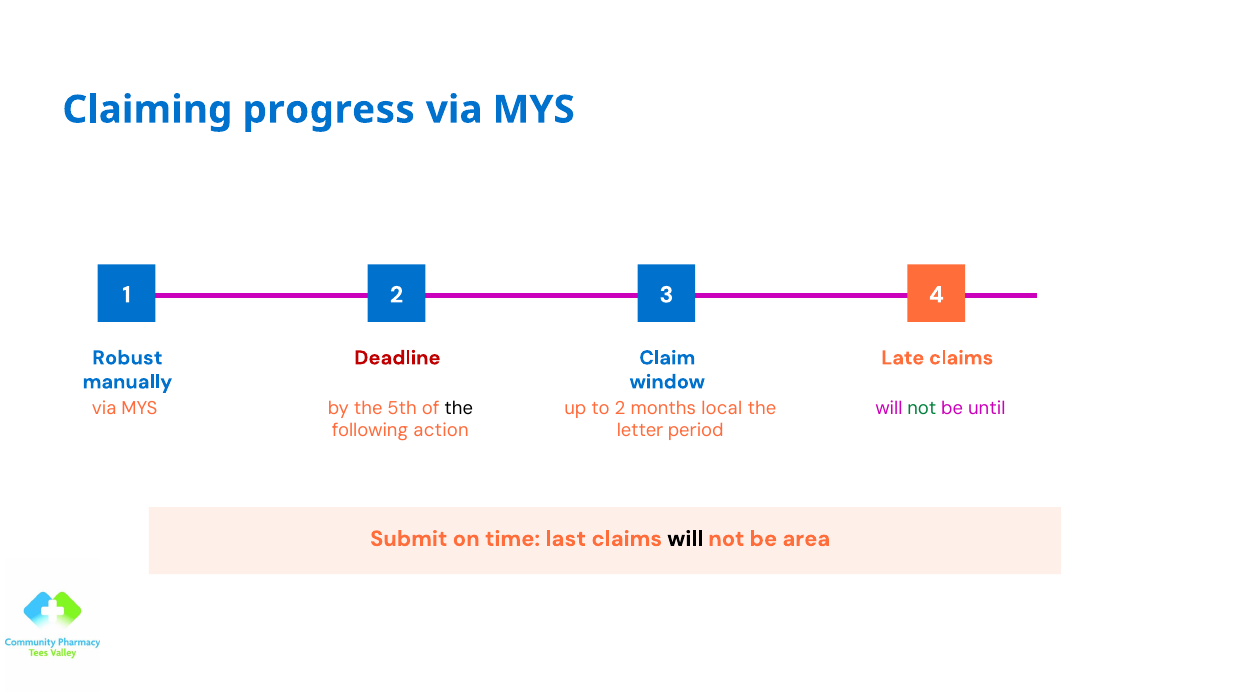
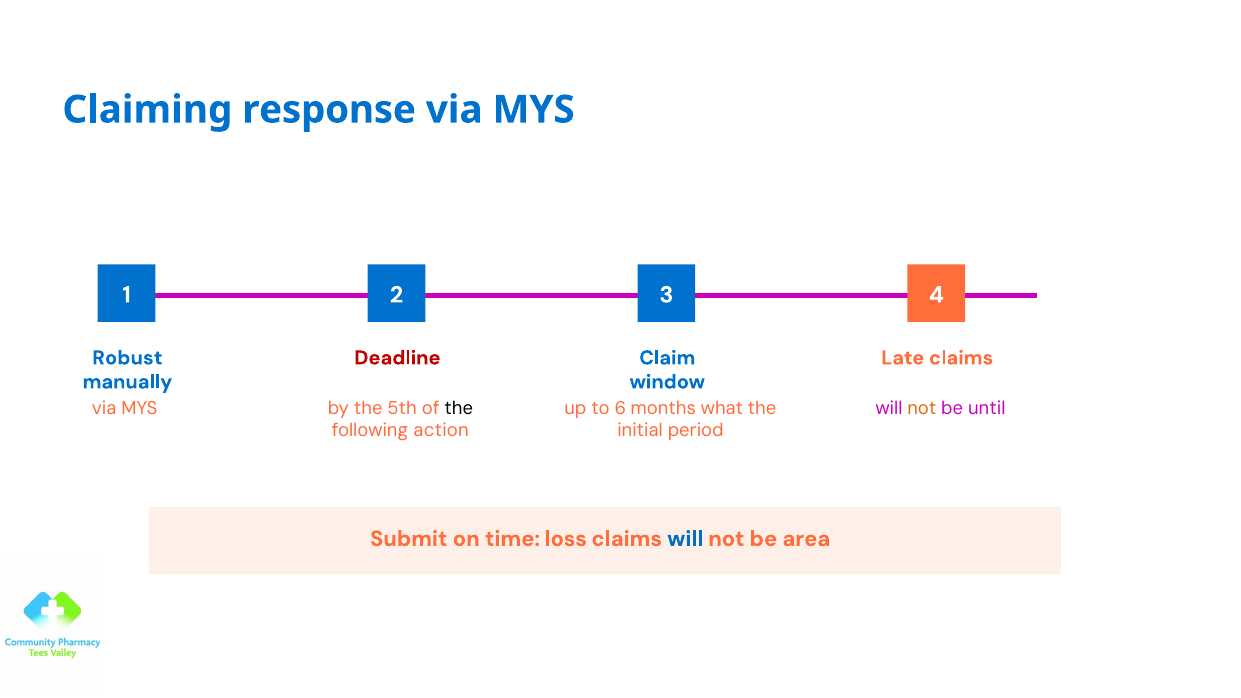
progress: progress -> response (329, 110)
to 2: 2 -> 6 (620, 409)
local: local -> what (722, 409)
not colour: green -> orange (922, 409)
letter: letter -> initial (640, 431)
last: last -> loss (566, 539)
will colour: black -> blue (685, 539)
